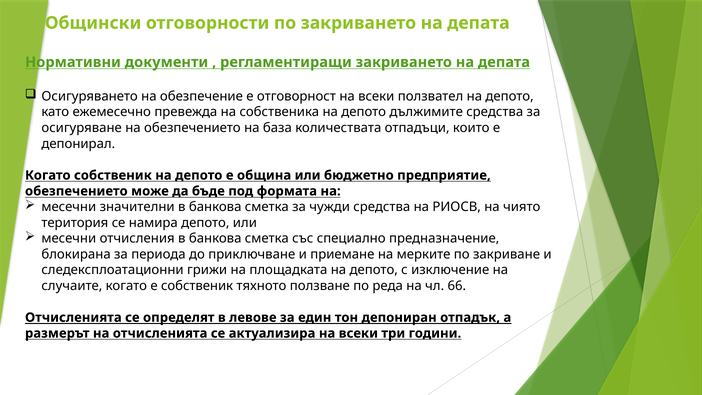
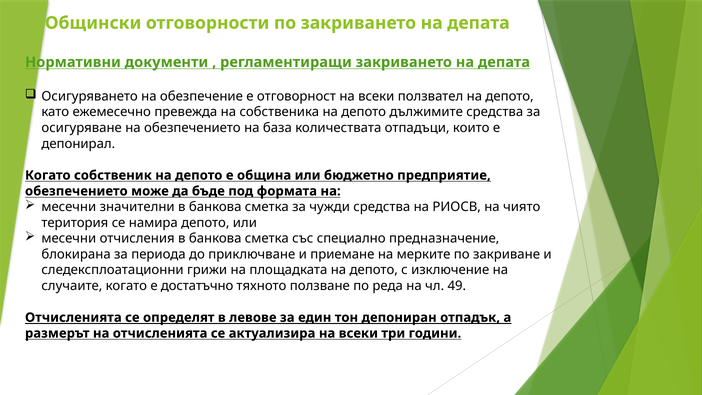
е собственик: собственик -> достатъчно (197, 286)
66: 66 -> 49 (457, 286)
